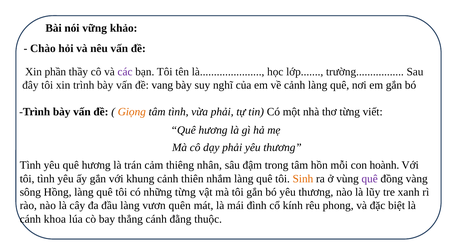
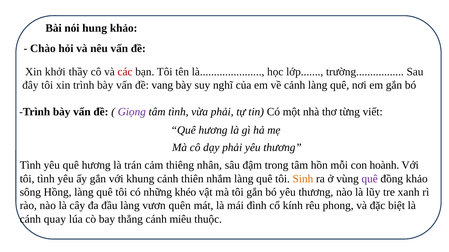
vững: vững -> hung (95, 28)
phần: phần -> khởi (55, 72)
các colour: purple -> red (125, 72)
Giọng colour: orange -> purple (132, 112)
đồng vàng: vàng -> khảo (417, 179)
những từng: từng -> khéo (185, 193)
khoa: khoa -> quay (55, 220)
đằng: đằng -> miêu (181, 220)
